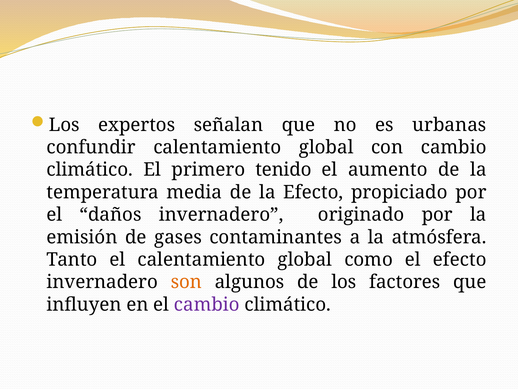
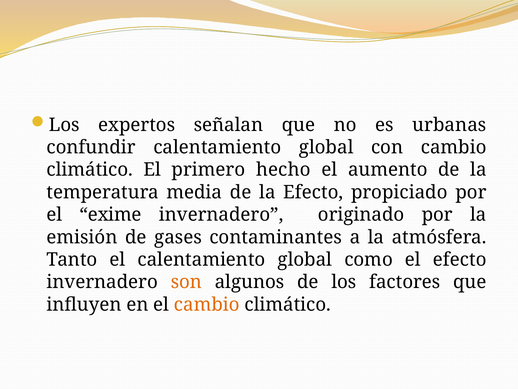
tenido: tenido -> hecho (283, 170)
daños: daños -> exime (111, 214)
cambio colour: purple -> orange (207, 304)
